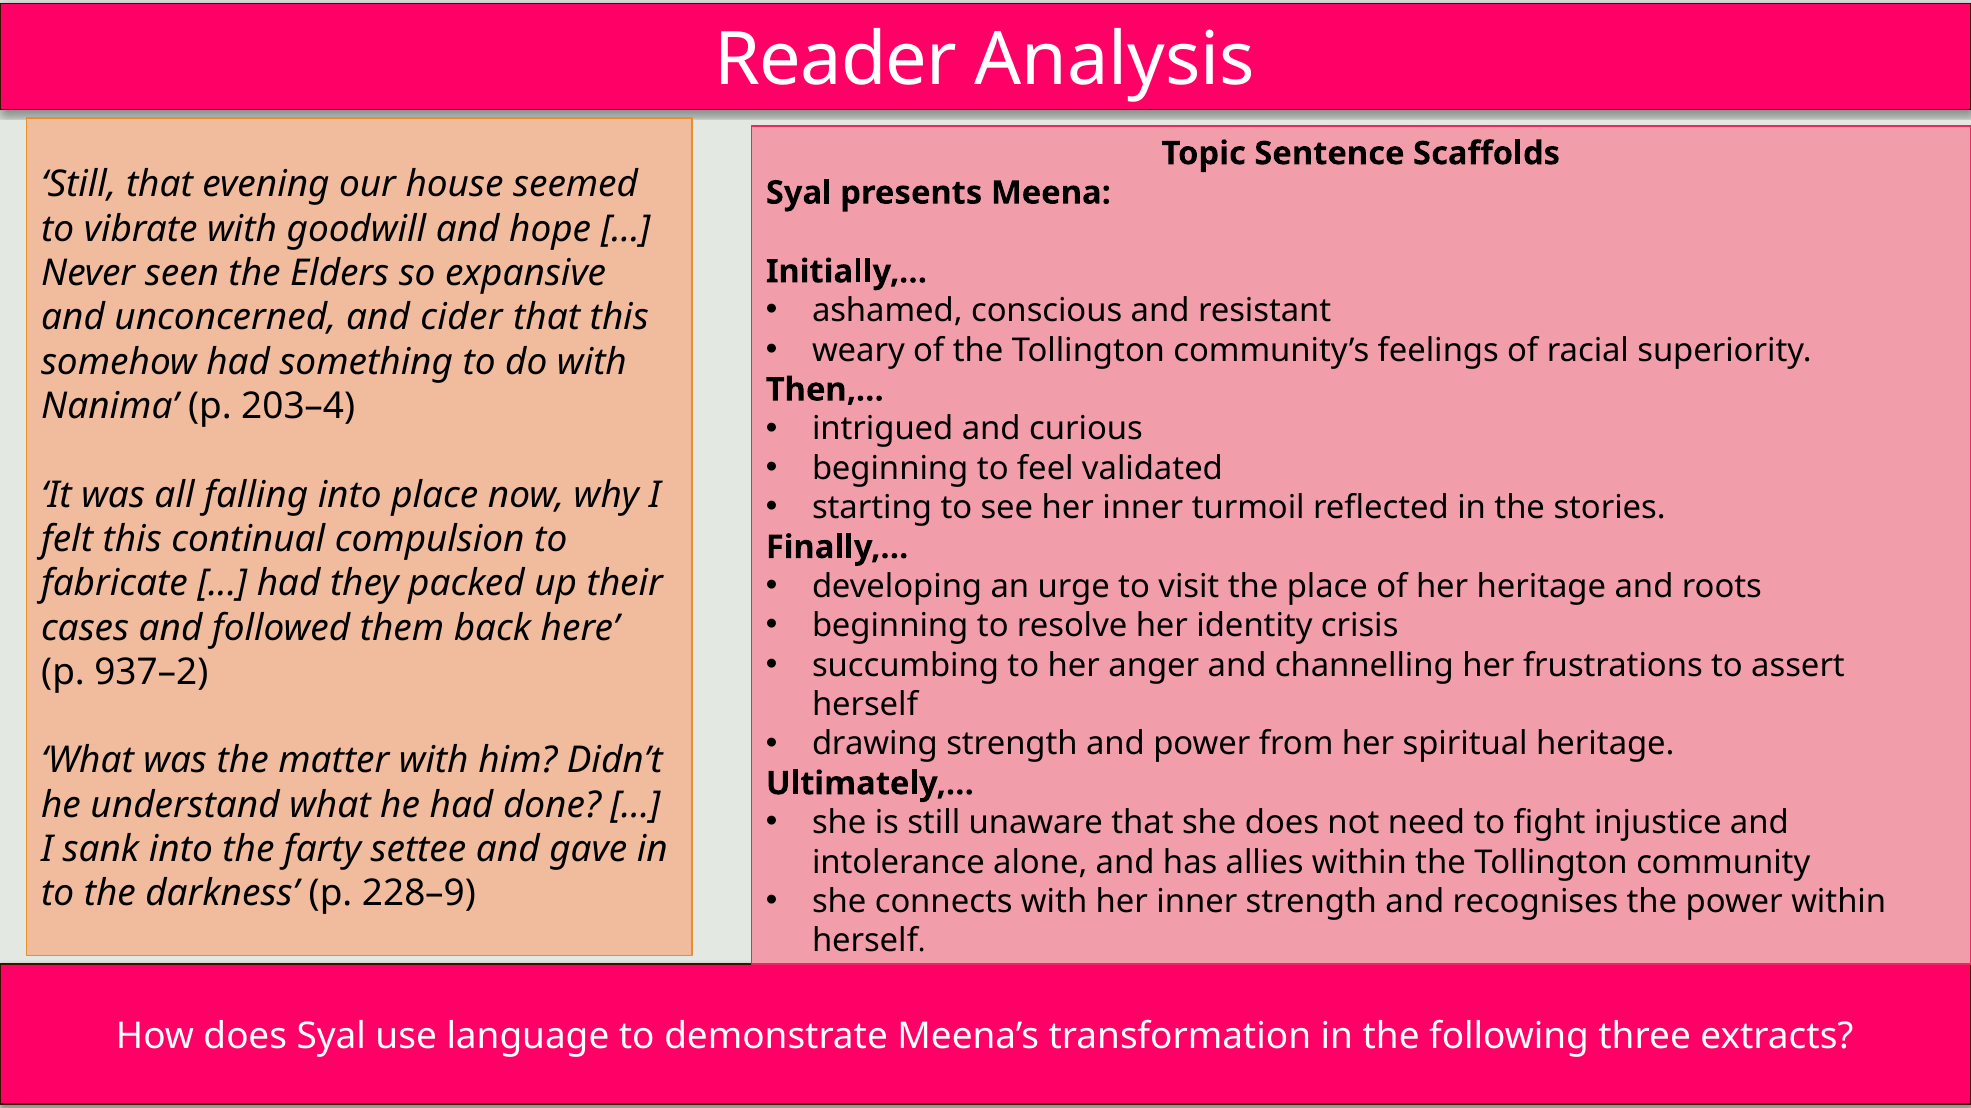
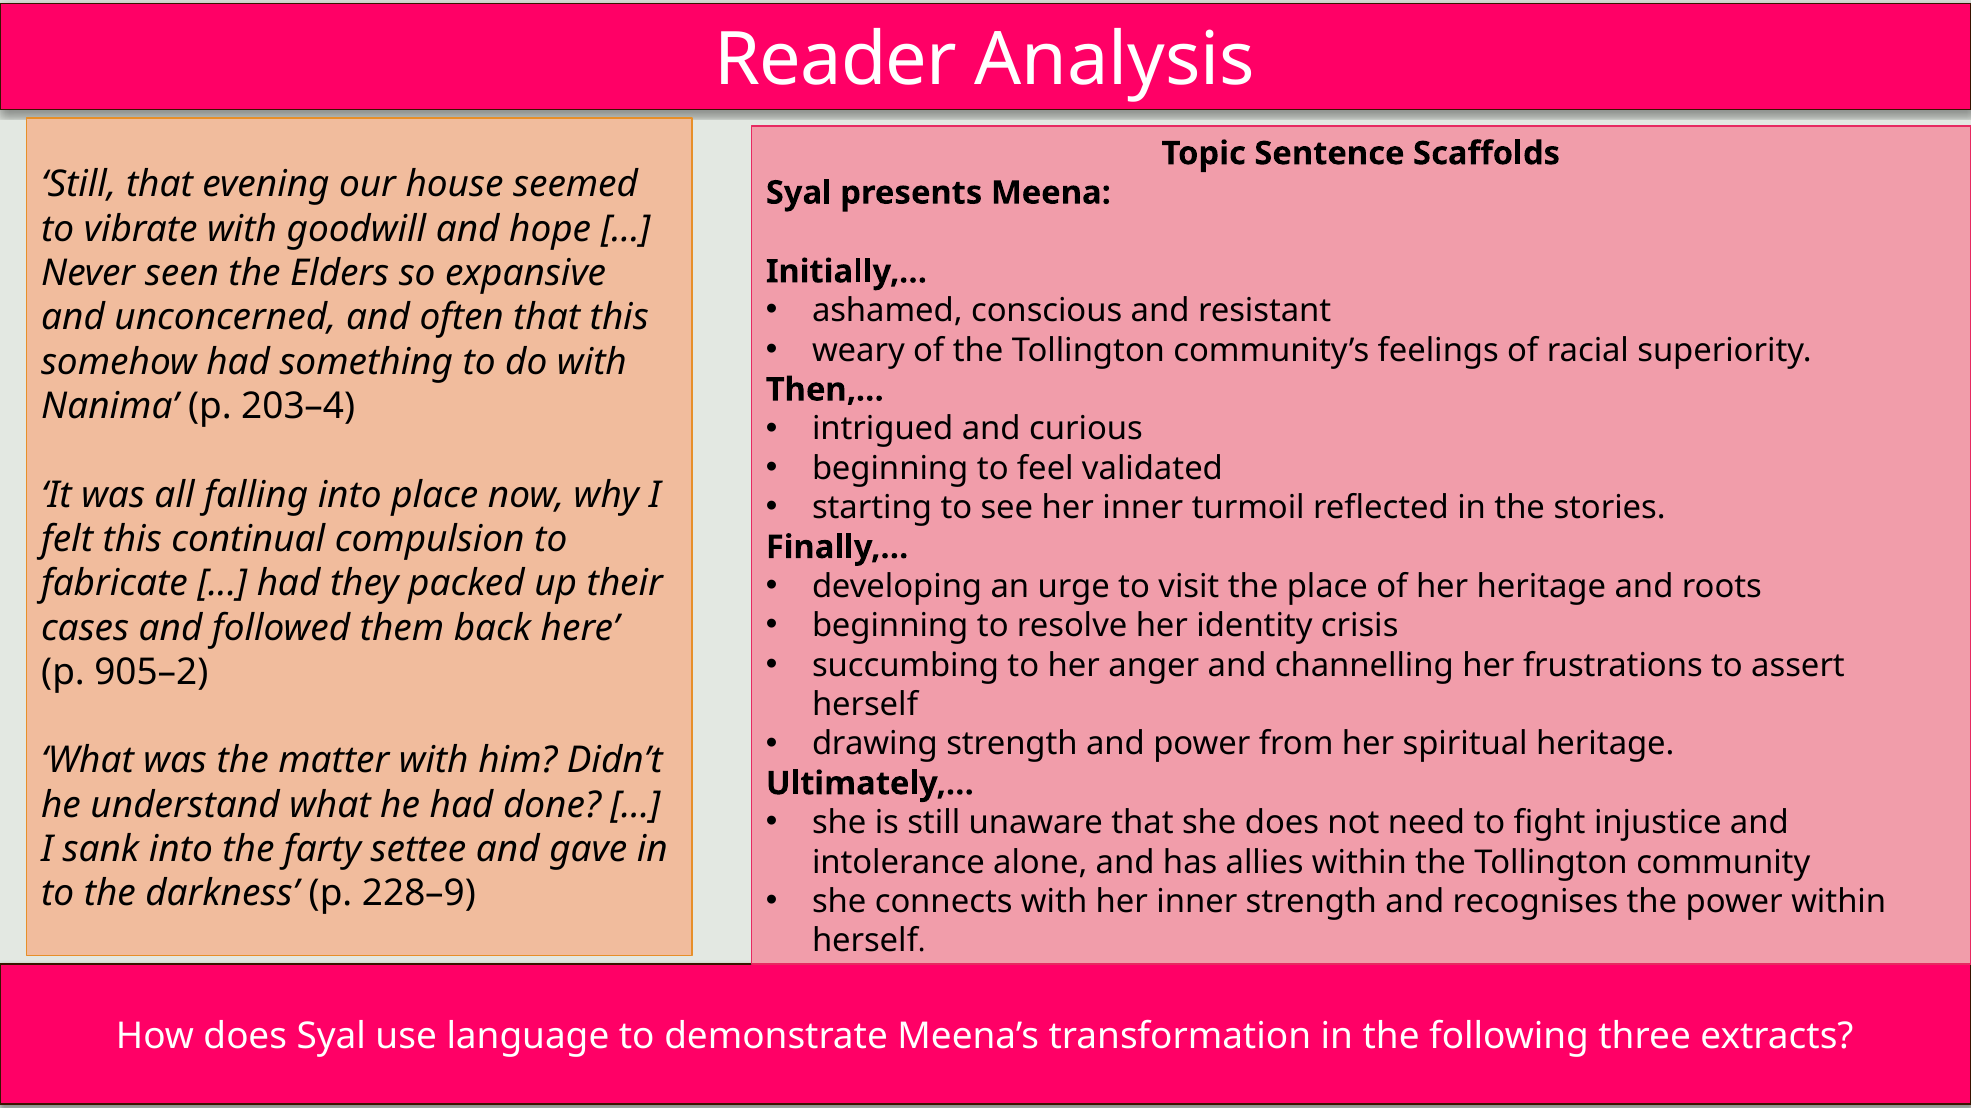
cider: cider -> often (462, 318)
937–2: 937–2 -> 905–2 (151, 673)
